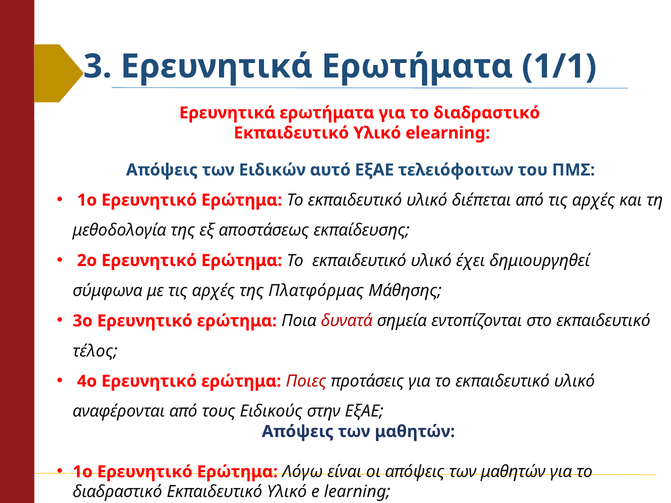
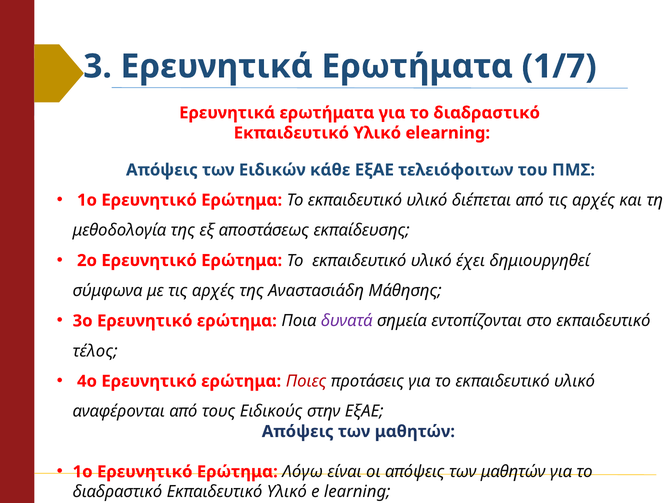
1/1: 1/1 -> 1/7 (559, 66)
αυτό: αυτό -> κάθε (330, 170)
Πλατφόρμας: Πλατφόρμας -> Αναστασιάδη (316, 291)
δυνατά colour: red -> purple (347, 321)
